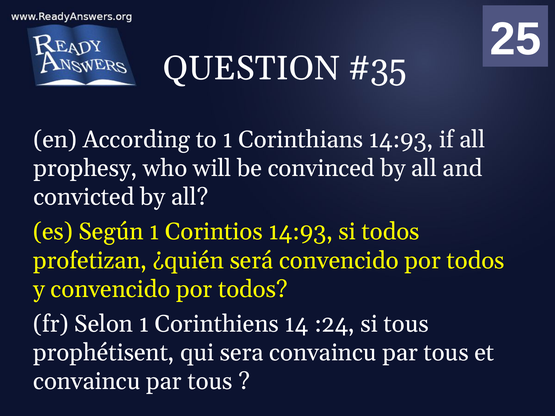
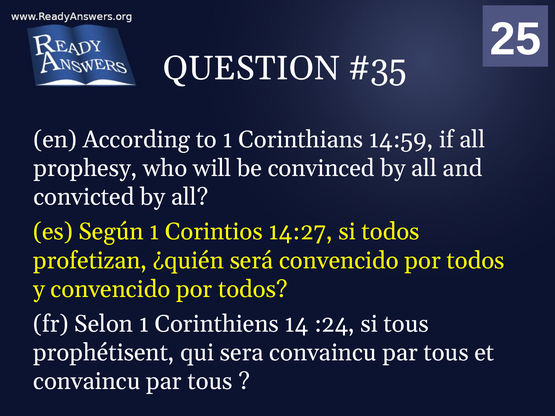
Corinthians 14:93: 14:93 -> 14:59 (401, 140)
Corintios 14:93: 14:93 -> 14:27 (301, 232)
